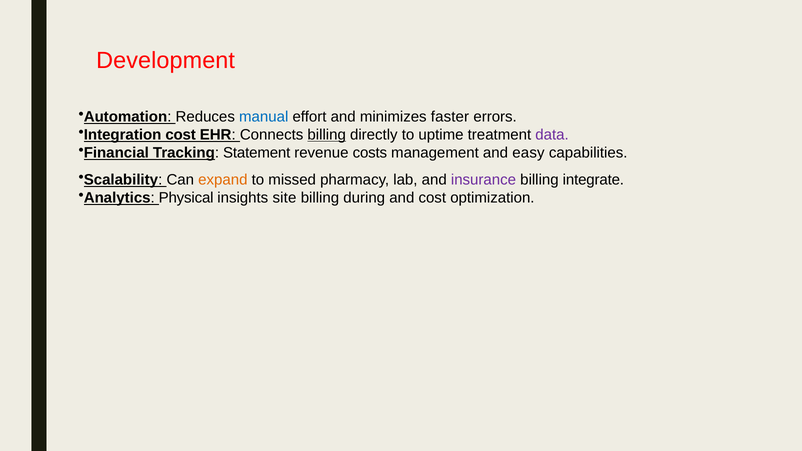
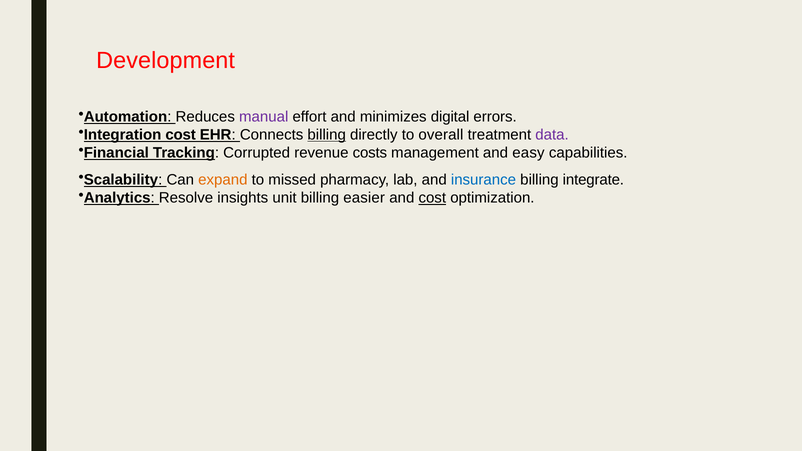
manual colour: blue -> purple (264, 117)
faster: faster -> digital (450, 117)
uptime: uptime -> overall (441, 135)
Statement: Statement -> Corrupted (257, 153)
insurance colour: purple -> blue (483, 180)
Physical: Physical -> Resolve (186, 198)
site: site -> unit (285, 198)
during: during -> easier (364, 198)
cost underline: none -> present (432, 198)
